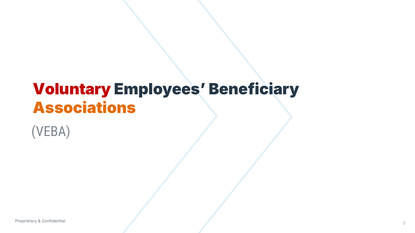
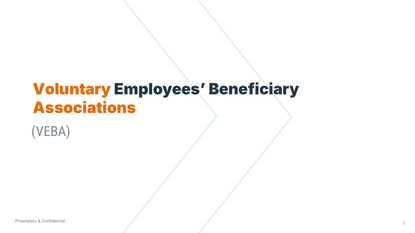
Voluntary colour: red -> orange (72, 90)
